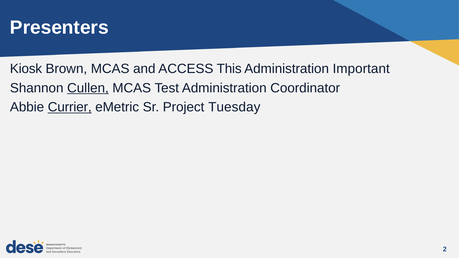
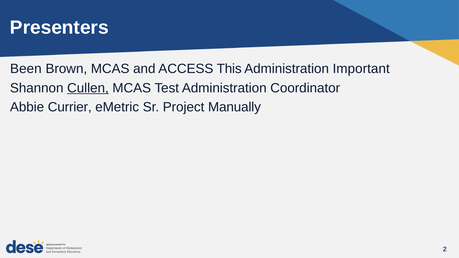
Kiosk: Kiosk -> Been (26, 69)
Currier underline: present -> none (70, 107)
Tuesday: Tuesday -> Manually (234, 107)
